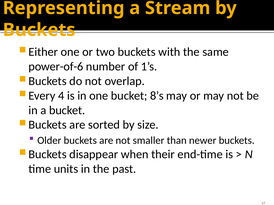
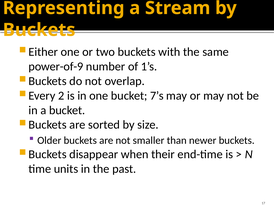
power-of-6: power-of-6 -> power-of-9 (56, 67)
4: 4 -> 2 (61, 96)
8’s: 8’s -> 7’s (157, 96)
